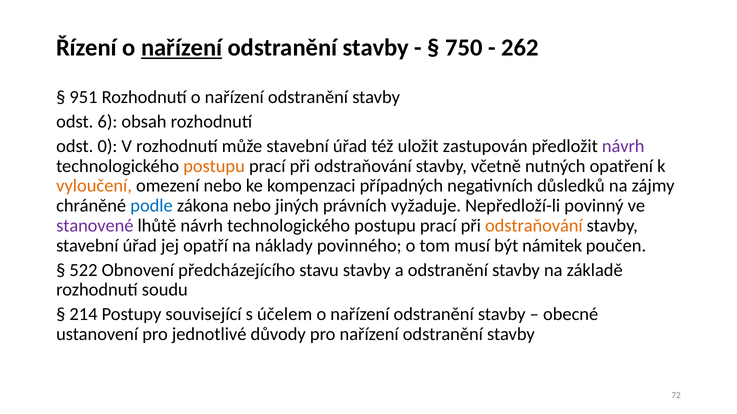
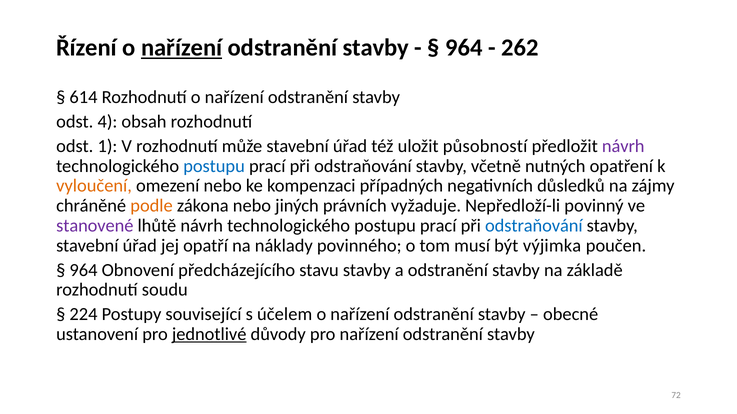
750: 750 -> 964 (464, 48)
951: 951 -> 614 (83, 97)
6: 6 -> 4 (107, 122)
0: 0 -> 1 (107, 146)
zastupován: zastupován -> působností (485, 146)
postupu colour: orange -> blue (214, 166)
podle colour: blue -> orange (152, 206)
odstraňování colour: orange -> blue (534, 226)
námitek: námitek -> výjimka (552, 246)
522: 522 -> 964 (83, 270)
214: 214 -> 224 (83, 315)
jednotlivé underline: none -> present (209, 335)
